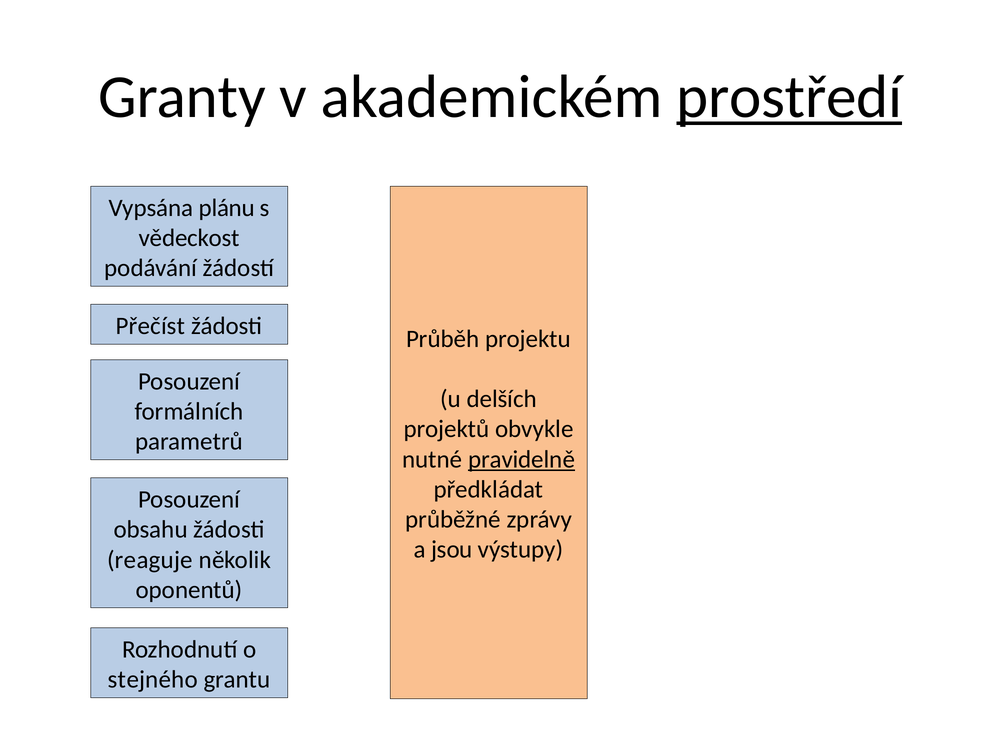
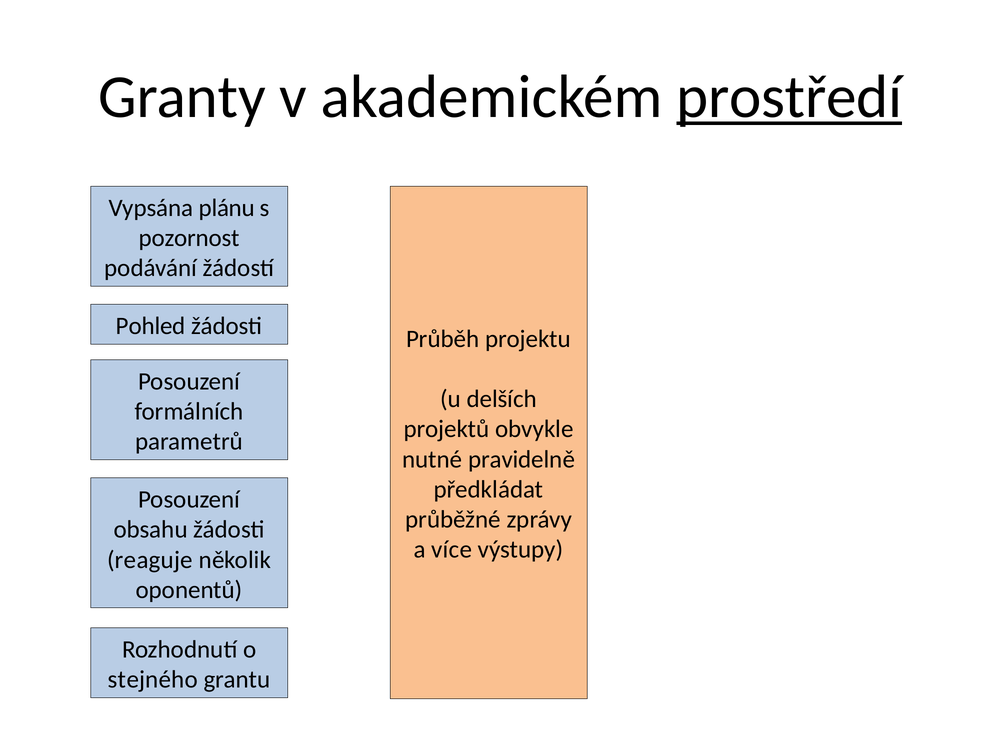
vědeckost: vědeckost -> pozornost (189, 238)
Přečíst: Přečíst -> Pohled (151, 326)
pravidelně underline: present -> none (522, 459)
jsou: jsou -> více (452, 549)
